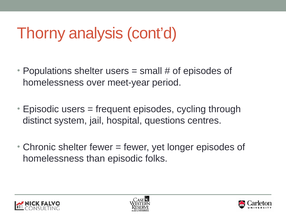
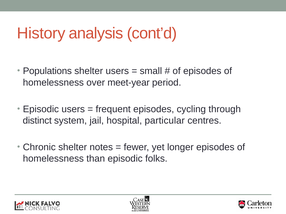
Thorny: Thorny -> History (41, 33)
questions: questions -> particular (165, 121)
shelter fewer: fewer -> notes (101, 147)
